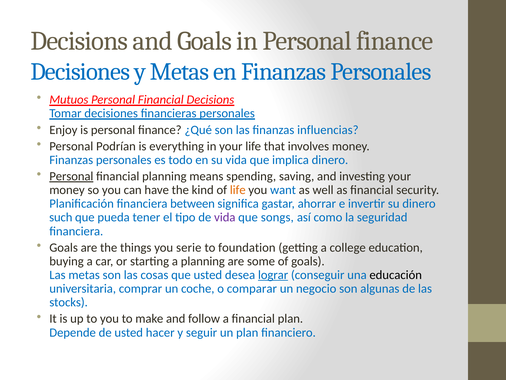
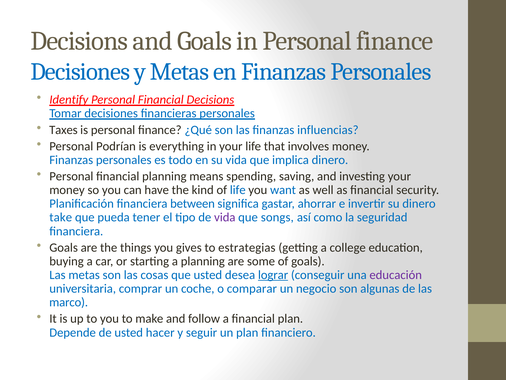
Mutuos: Mutuos -> Identify (69, 100)
Enjoy: Enjoy -> Taxes (63, 130)
Personal underline: present -> none (71, 176)
life colour: orange -> blue (238, 190)
such: such -> take (61, 217)
serie: serie -> gives (189, 247)
foundation: foundation -> estrategias (247, 247)
educación colour: black -> purple (396, 275)
stocks: stocks -> marco (69, 302)
